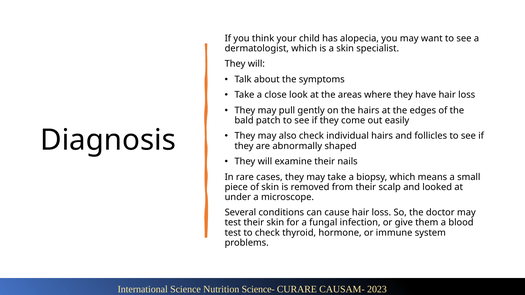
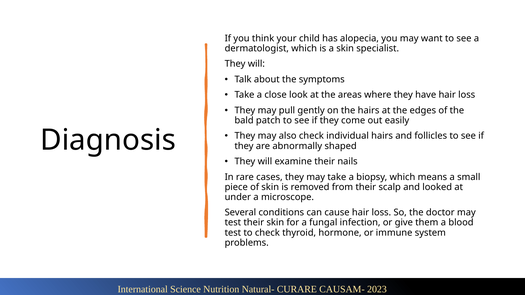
Science-: Science- -> Natural- (258, 290)
